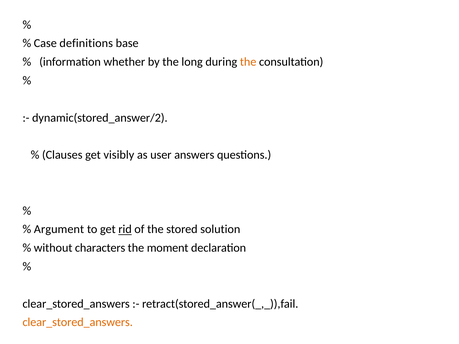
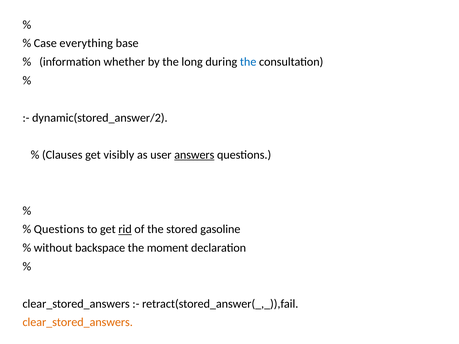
definitions: definitions -> everything (86, 43)
the colour: orange -> blue (248, 62)
answers underline: none -> present (194, 155)
Argument: Argument -> Questions (59, 229)
solution: solution -> gasoline (220, 229)
characters: characters -> backspace (100, 248)
